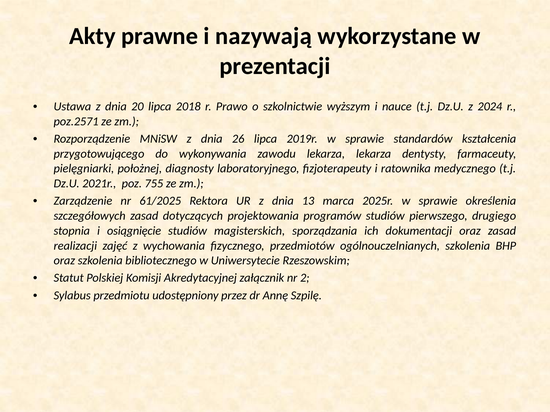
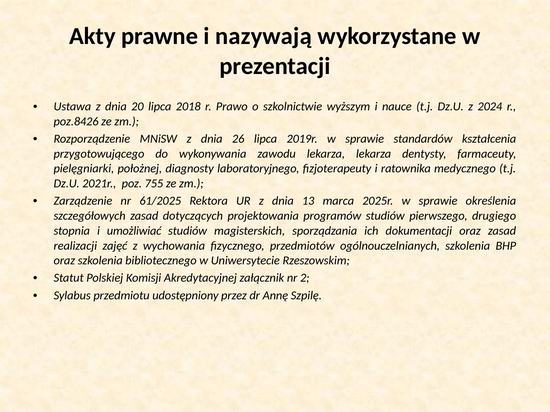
poz.2571: poz.2571 -> poz.8426 (76, 122)
osiągnięcie: osiągnięcie -> umożliwiać (134, 231)
